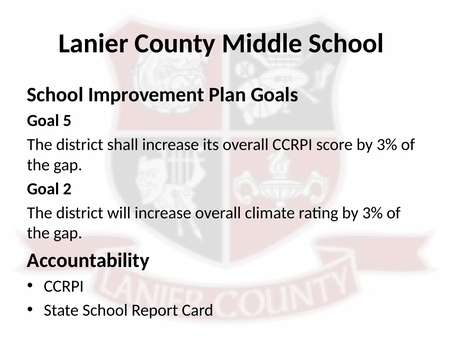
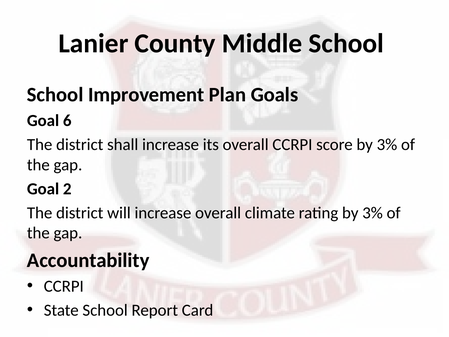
5: 5 -> 6 (67, 121)
